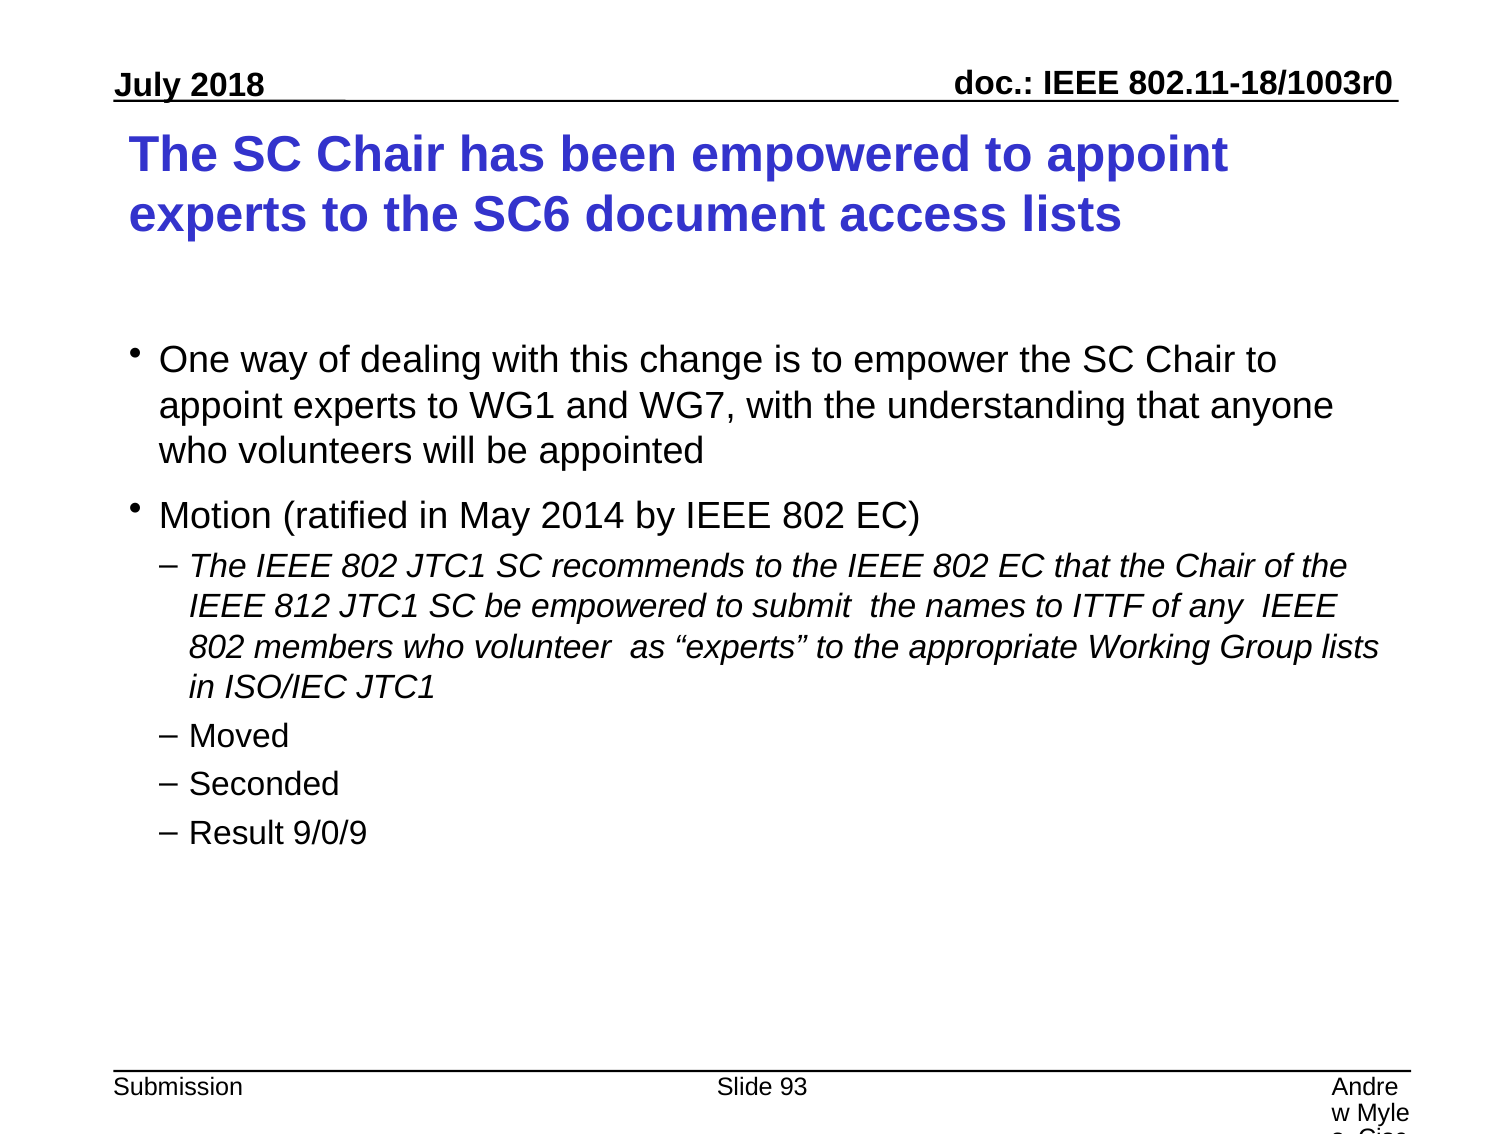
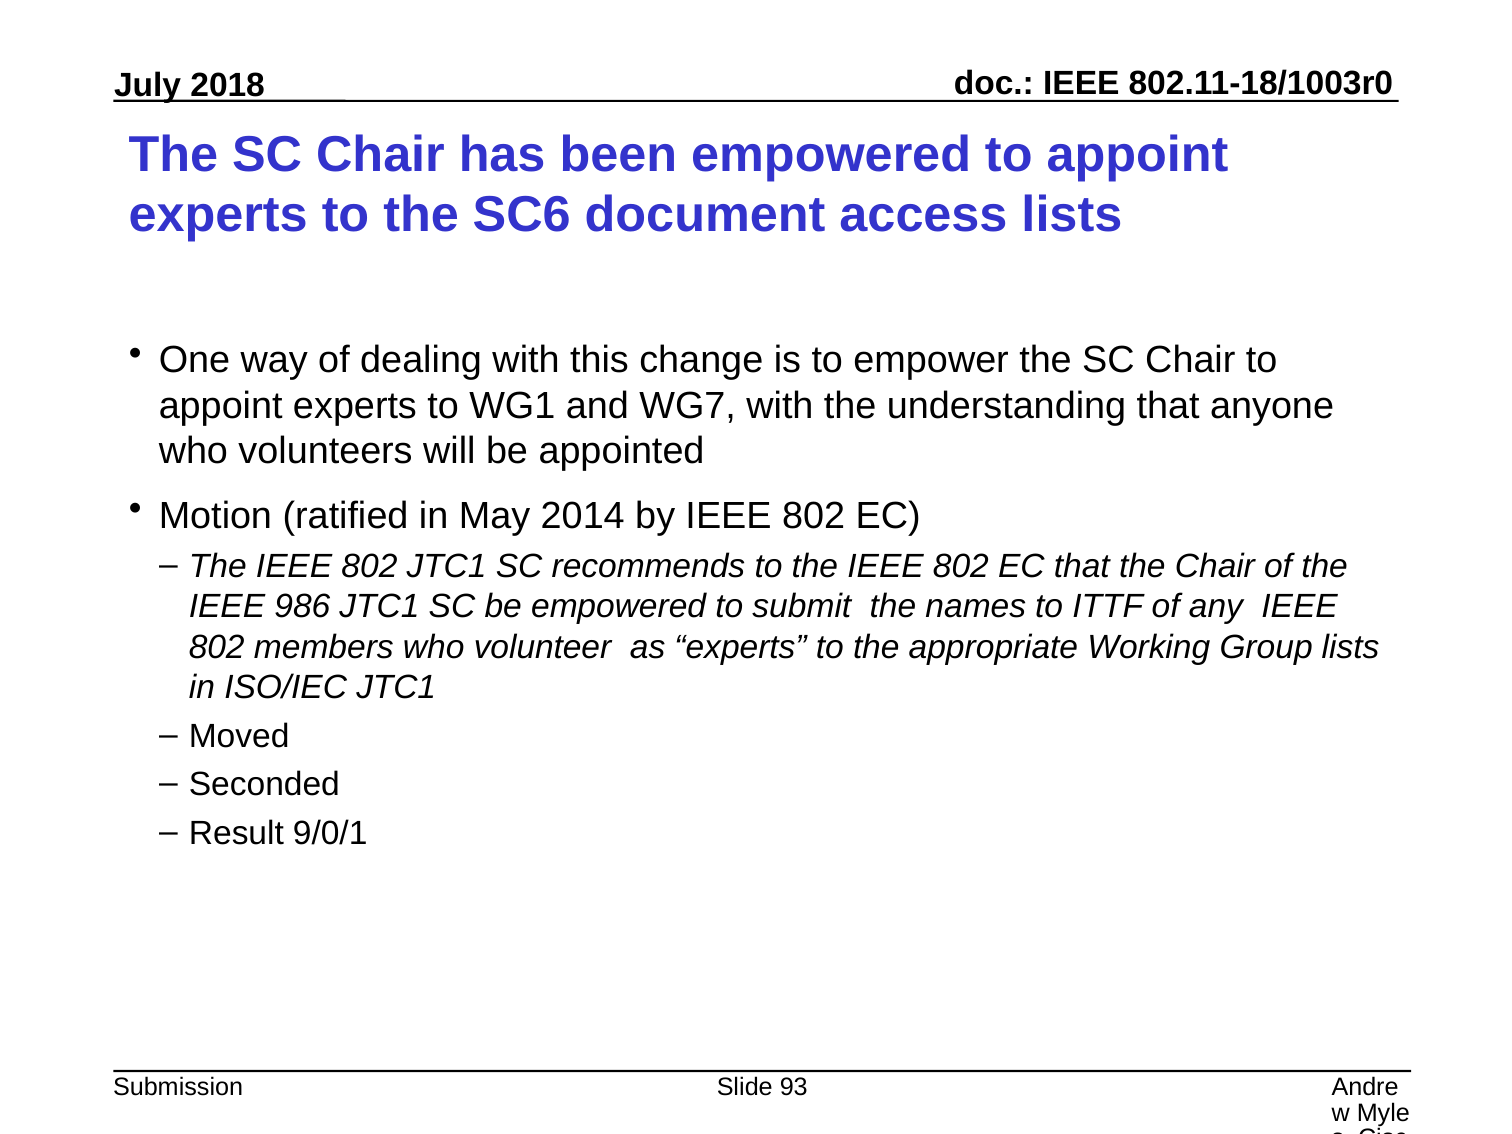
812: 812 -> 986 (302, 607)
9/0/9: 9/0/9 -> 9/0/1 (330, 833)
